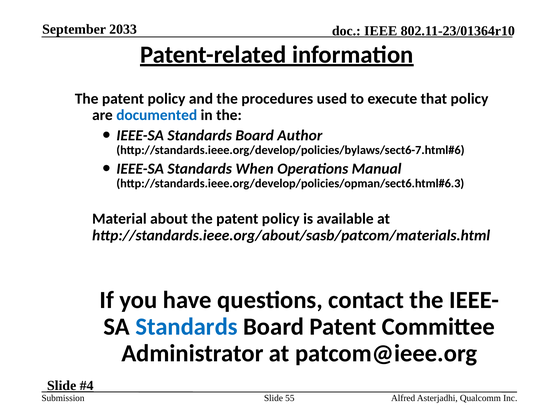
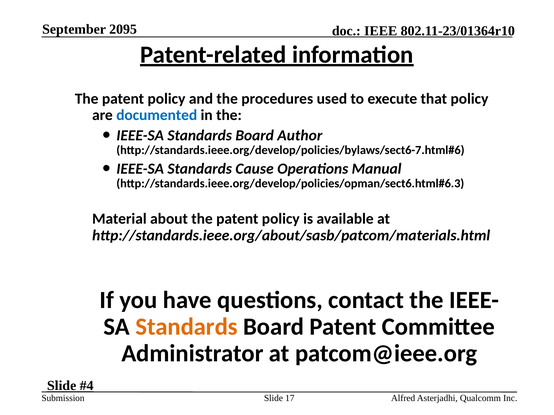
2033: 2033 -> 2095 (123, 29)
When: When -> Cause (255, 169)
Standards colour: blue -> orange (187, 327)
55: 55 -> 17 (290, 398)
